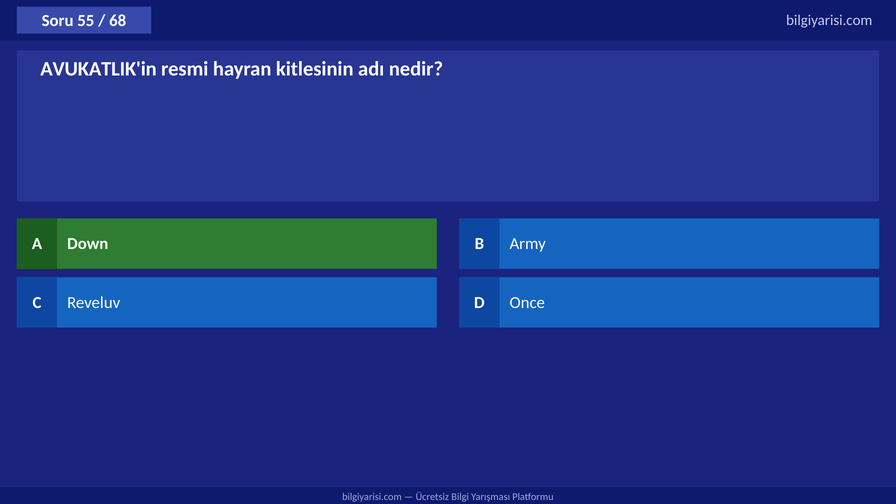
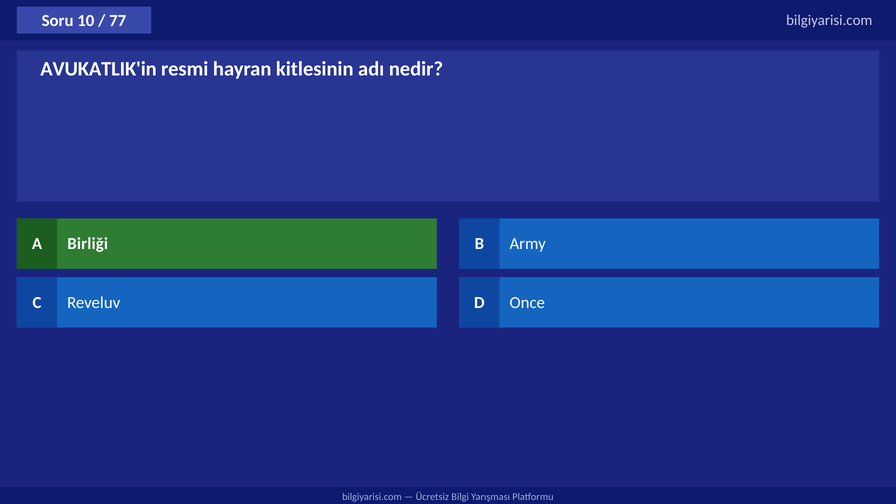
55: 55 -> 10 (86, 20)
68: 68 -> 77 (118, 20)
Down: Down -> Birliği (88, 244)
